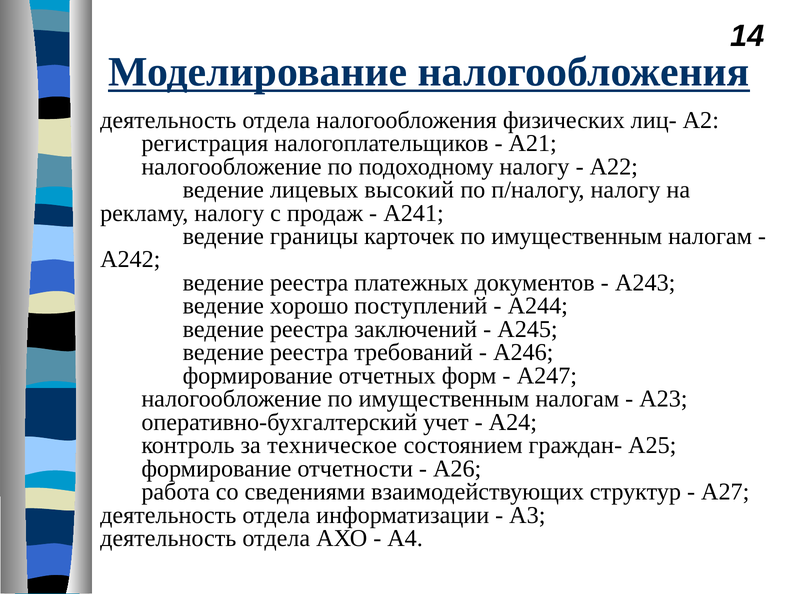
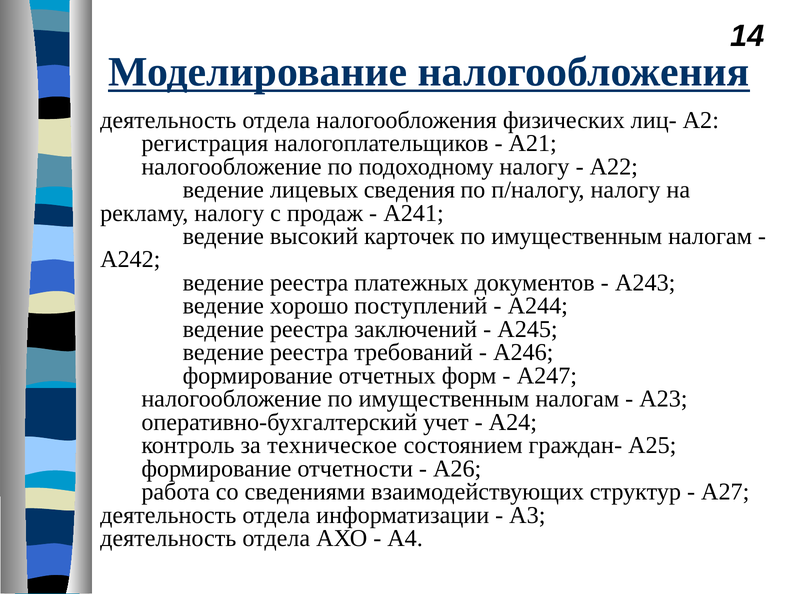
высокий: высокий -> сведения (409, 190)
границы: границы -> высокий (314, 236)
